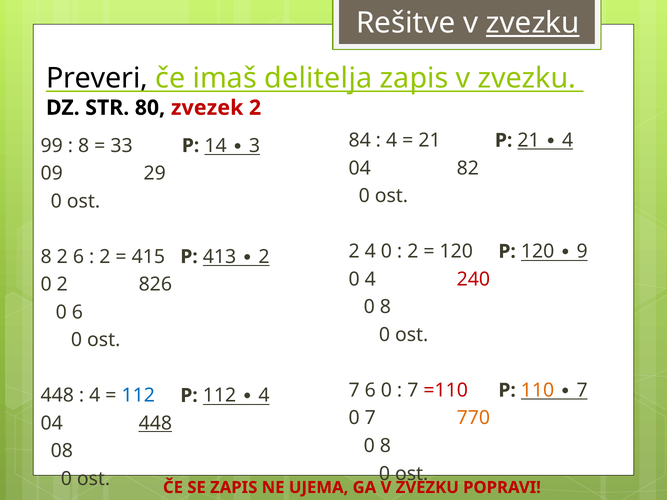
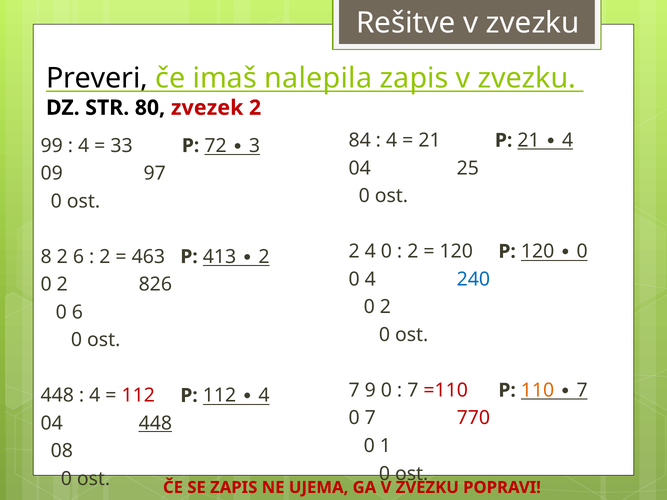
zvezku underline: present -> none (533, 23)
delitelja: delitelja -> nalepila (318, 78)
8: 8 -> 4 (84, 146)
14: 14 -> 72 (216, 146)
82: 82 -> 25 (468, 168)
29: 29 -> 97 (155, 173)
120 9: 9 -> 0 (582, 252)
415: 415 -> 463 (148, 257)
240 colour: red -> blue (473, 279)
8: 8 -> 2 (385, 307)
7 6: 6 -> 9 (370, 390)
112 colour: blue -> red (138, 396)
770 colour: orange -> red (473, 418)
8: 8 -> 1 (385, 446)
